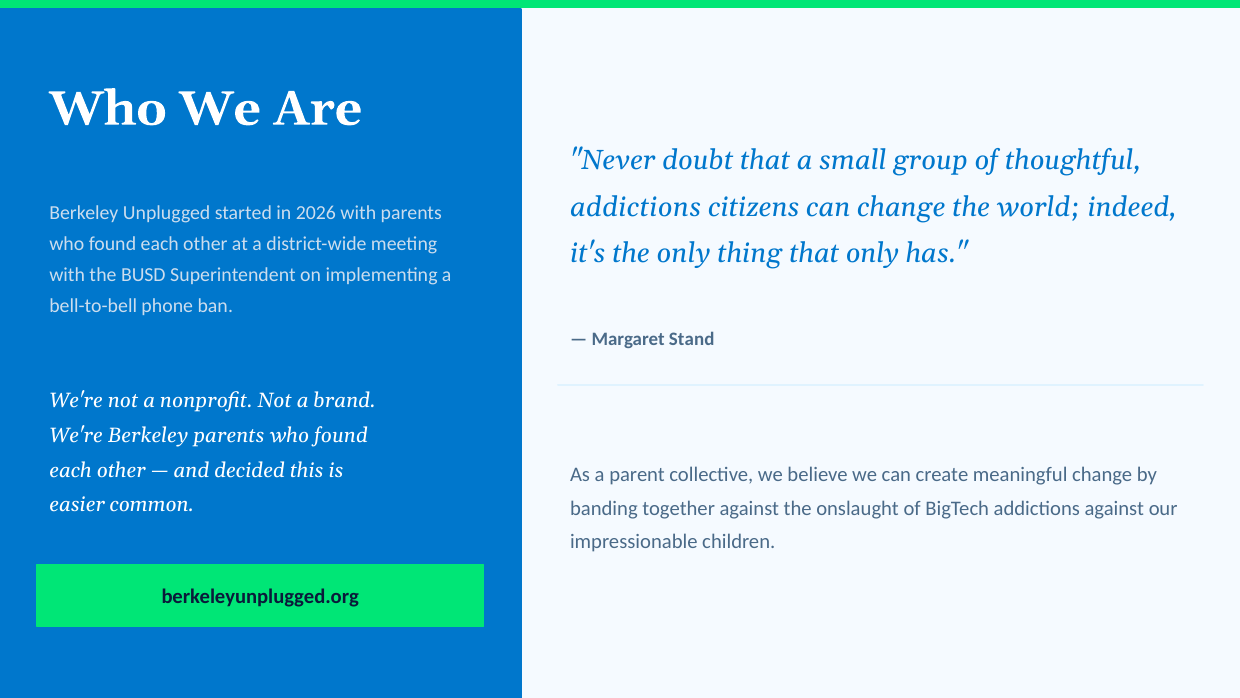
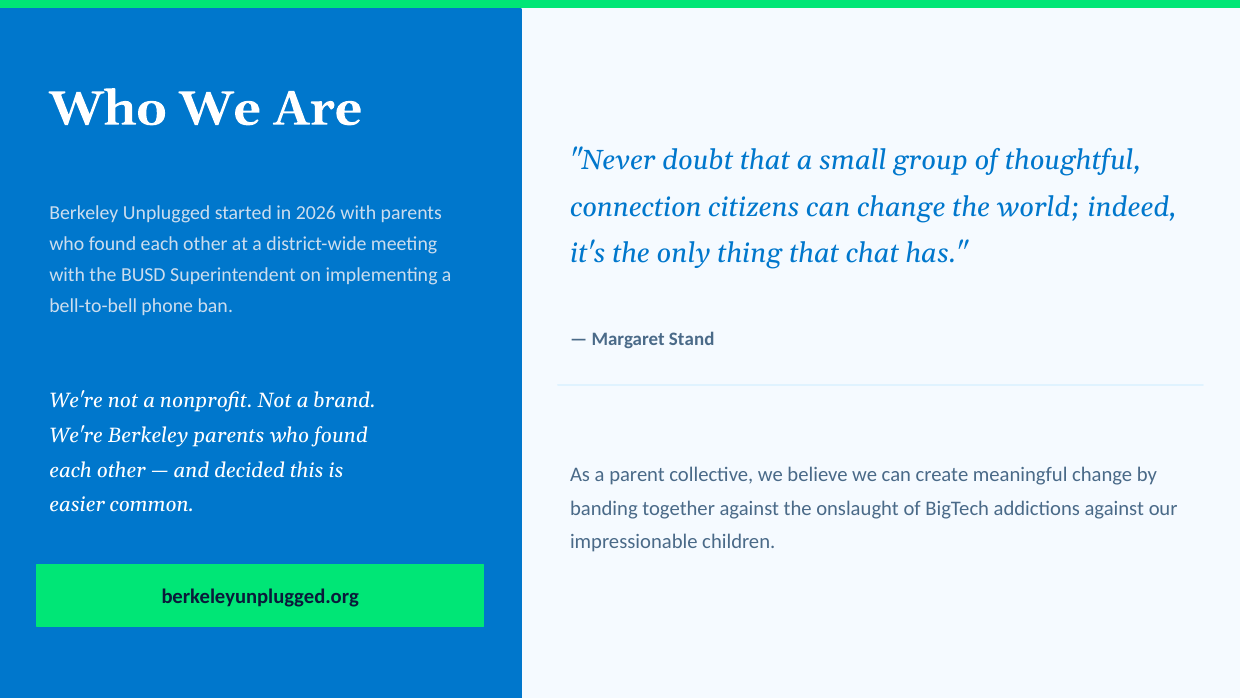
addictions: addictions -> connection (636, 207)
that only: only -> chat (872, 253)
